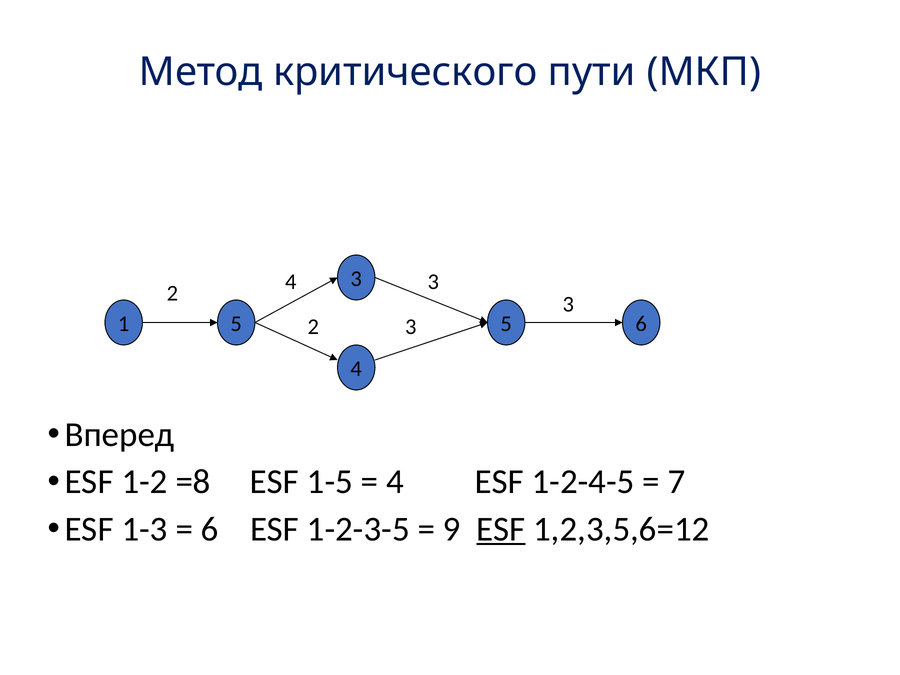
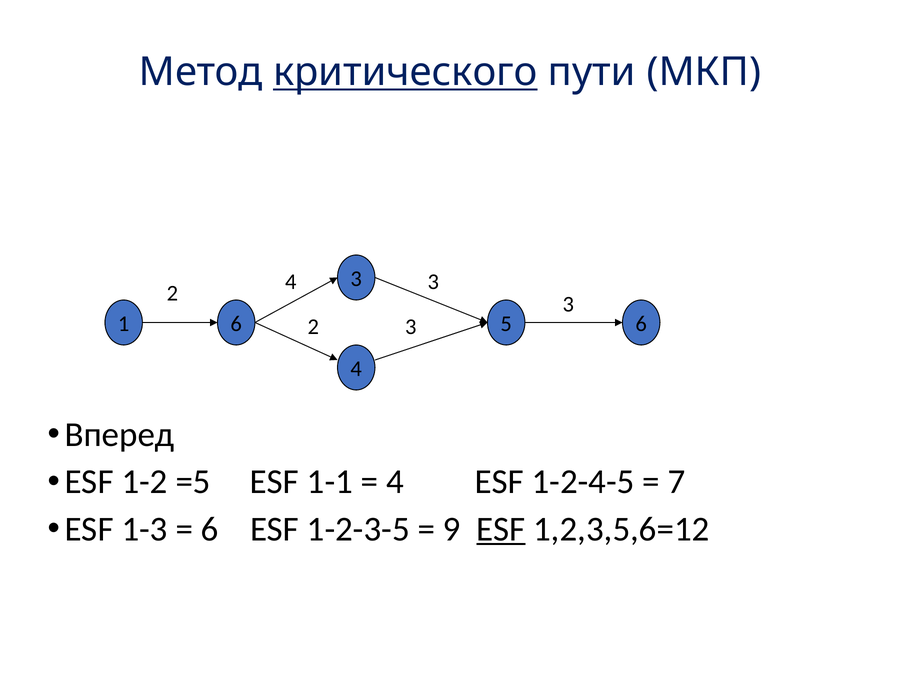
критического underline: none -> present (405, 72)
1 5: 5 -> 6 (236, 324)
=8: =8 -> =5 (193, 482)
1-5: 1-5 -> 1-1 (330, 482)
